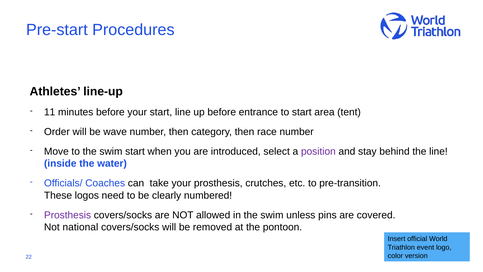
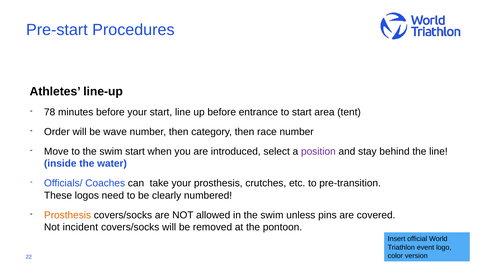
11: 11 -> 78 (50, 112)
Prosthesis colour: purple -> orange (68, 215)
national: national -> incident (80, 227)
